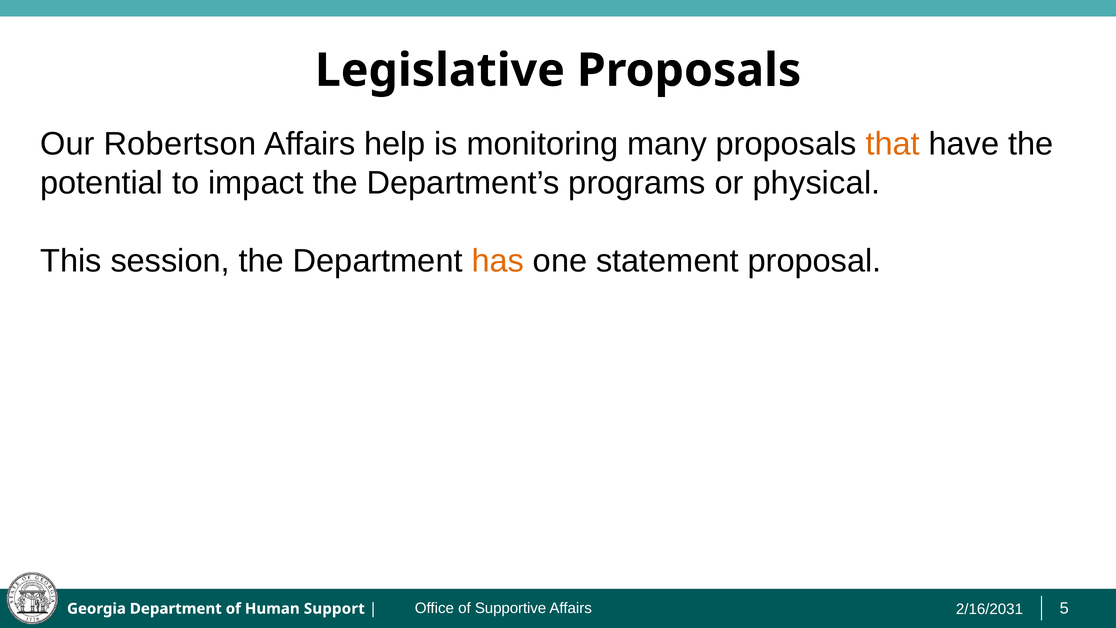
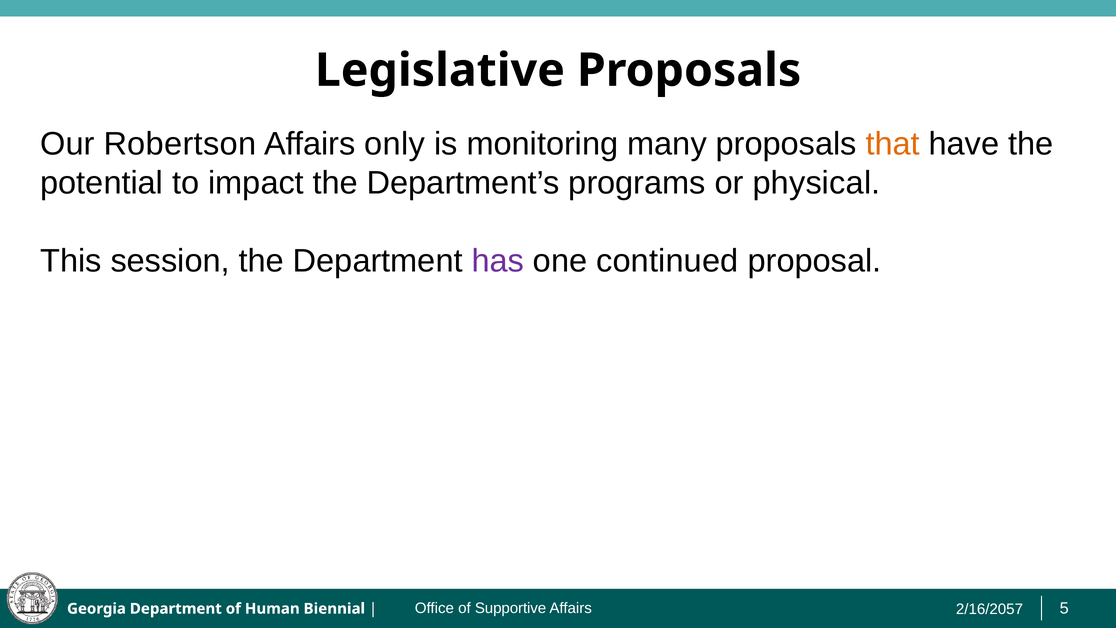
help: help -> only (395, 144)
has colour: orange -> purple (498, 261)
statement: statement -> continued (667, 261)
2/16/2031: 2/16/2031 -> 2/16/2057 (989, 609)
Support: Support -> Biennial (334, 608)
